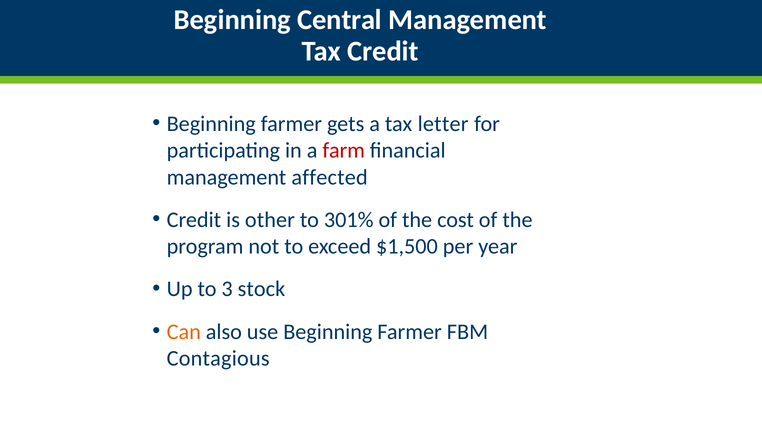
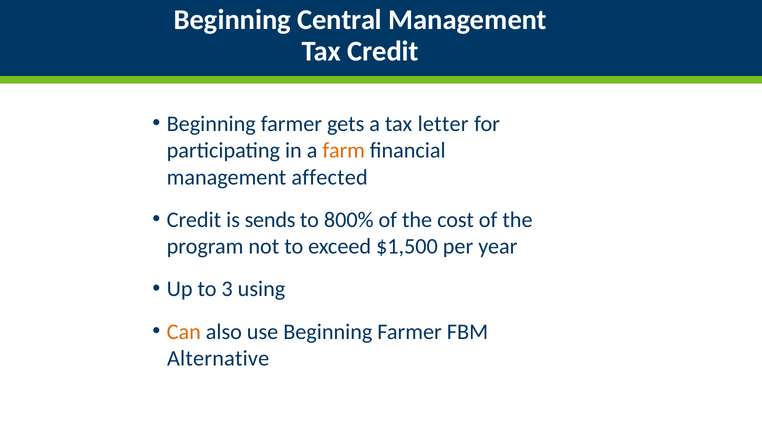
farm colour: red -> orange (344, 150)
other: other -> sends (270, 220)
301%: 301% -> 800% (349, 220)
stock: stock -> using (262, 289)
Contagious: Contagious -> Alternative (218, 358)
